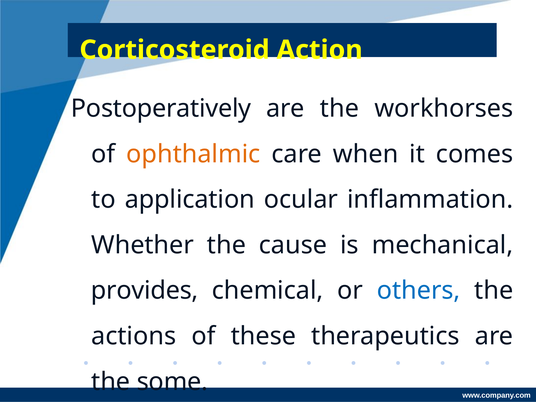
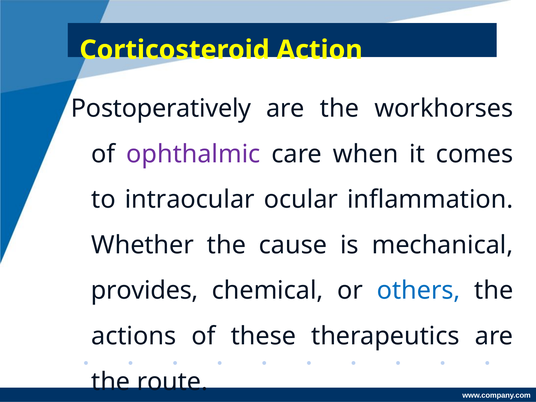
ophthalmic colour: orange -> purple (193, 154)
application: application -> intraocular (190, 200)
some: some -> route (172, 382)
